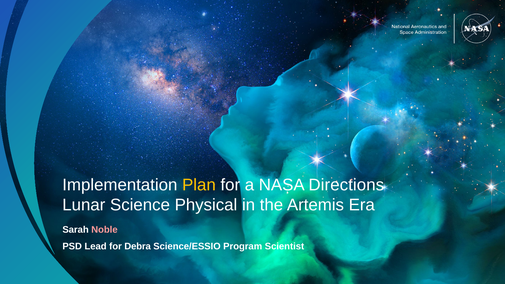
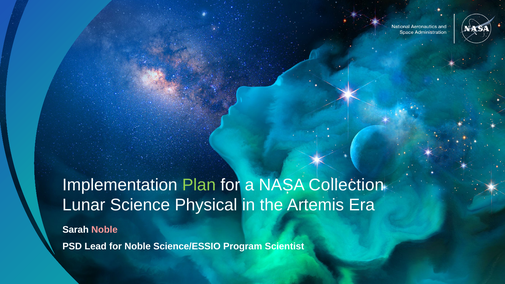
Plan colour: yellow -> light green (199, 185)
Directions: Directions -> Collection (346, 185)
for Debra: Debra -> Noble (138, 247)
